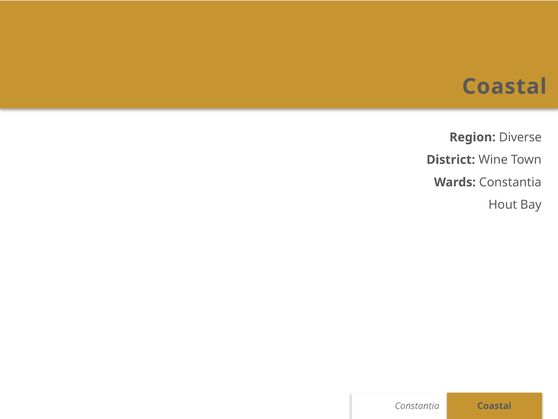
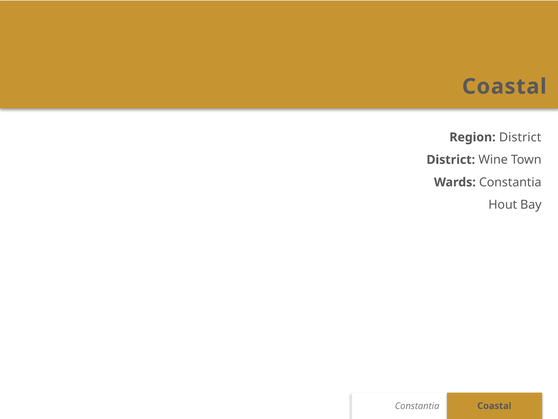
Region Diverse: Diverse -> District (520, 137)
